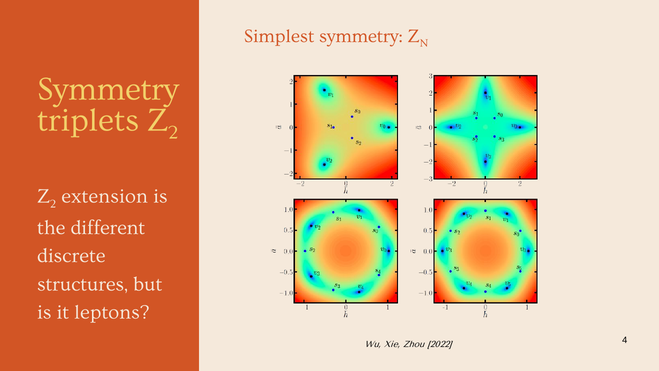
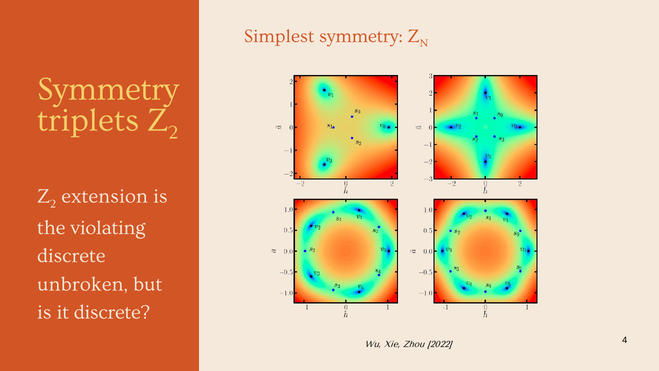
different: different -> violating (108, 227)
structures: structures -> unbroken (82, 284)
it leptons: leptons -> discrete (112, 312)
